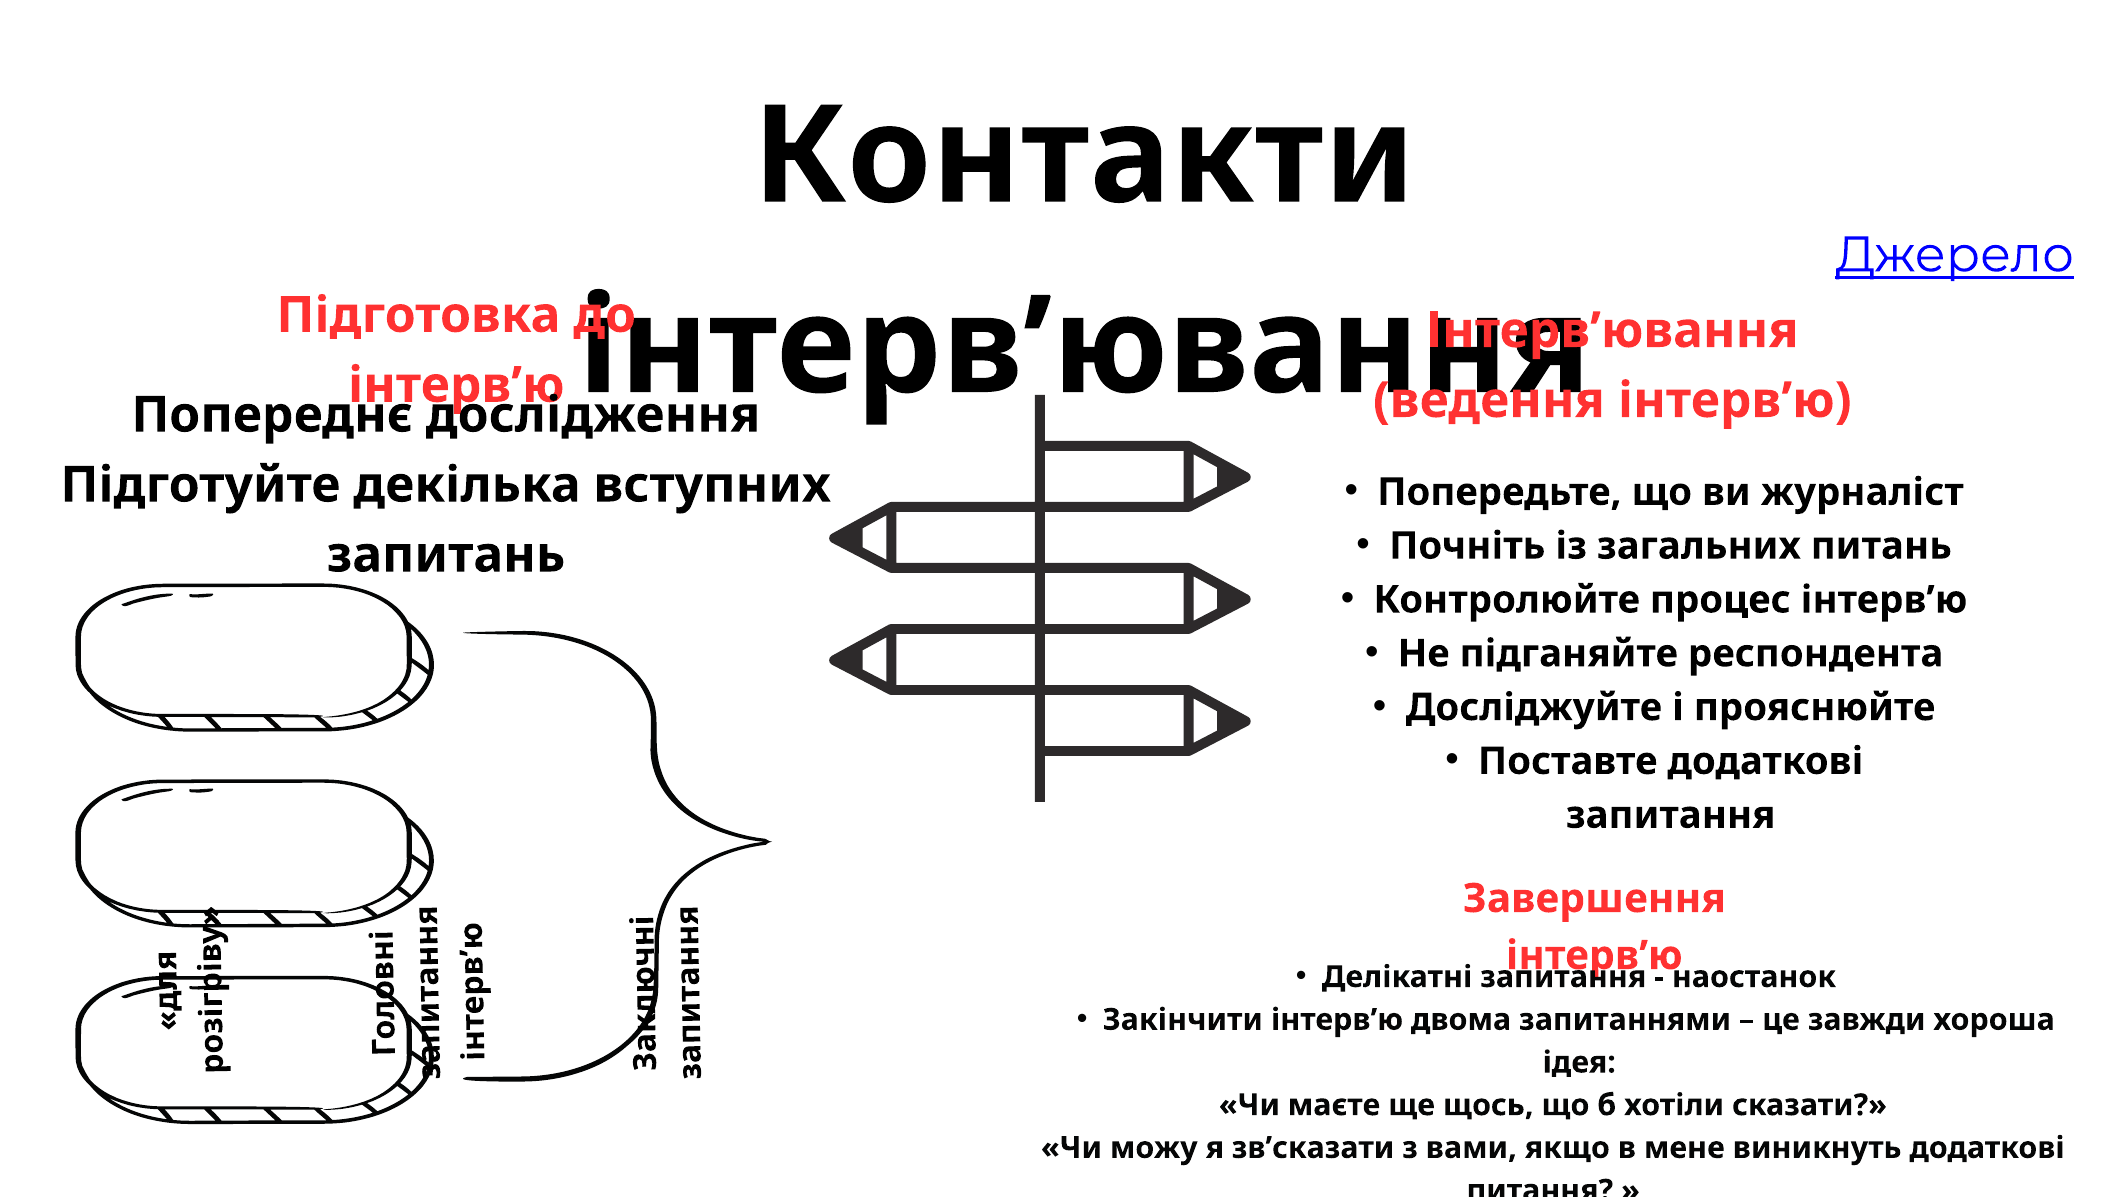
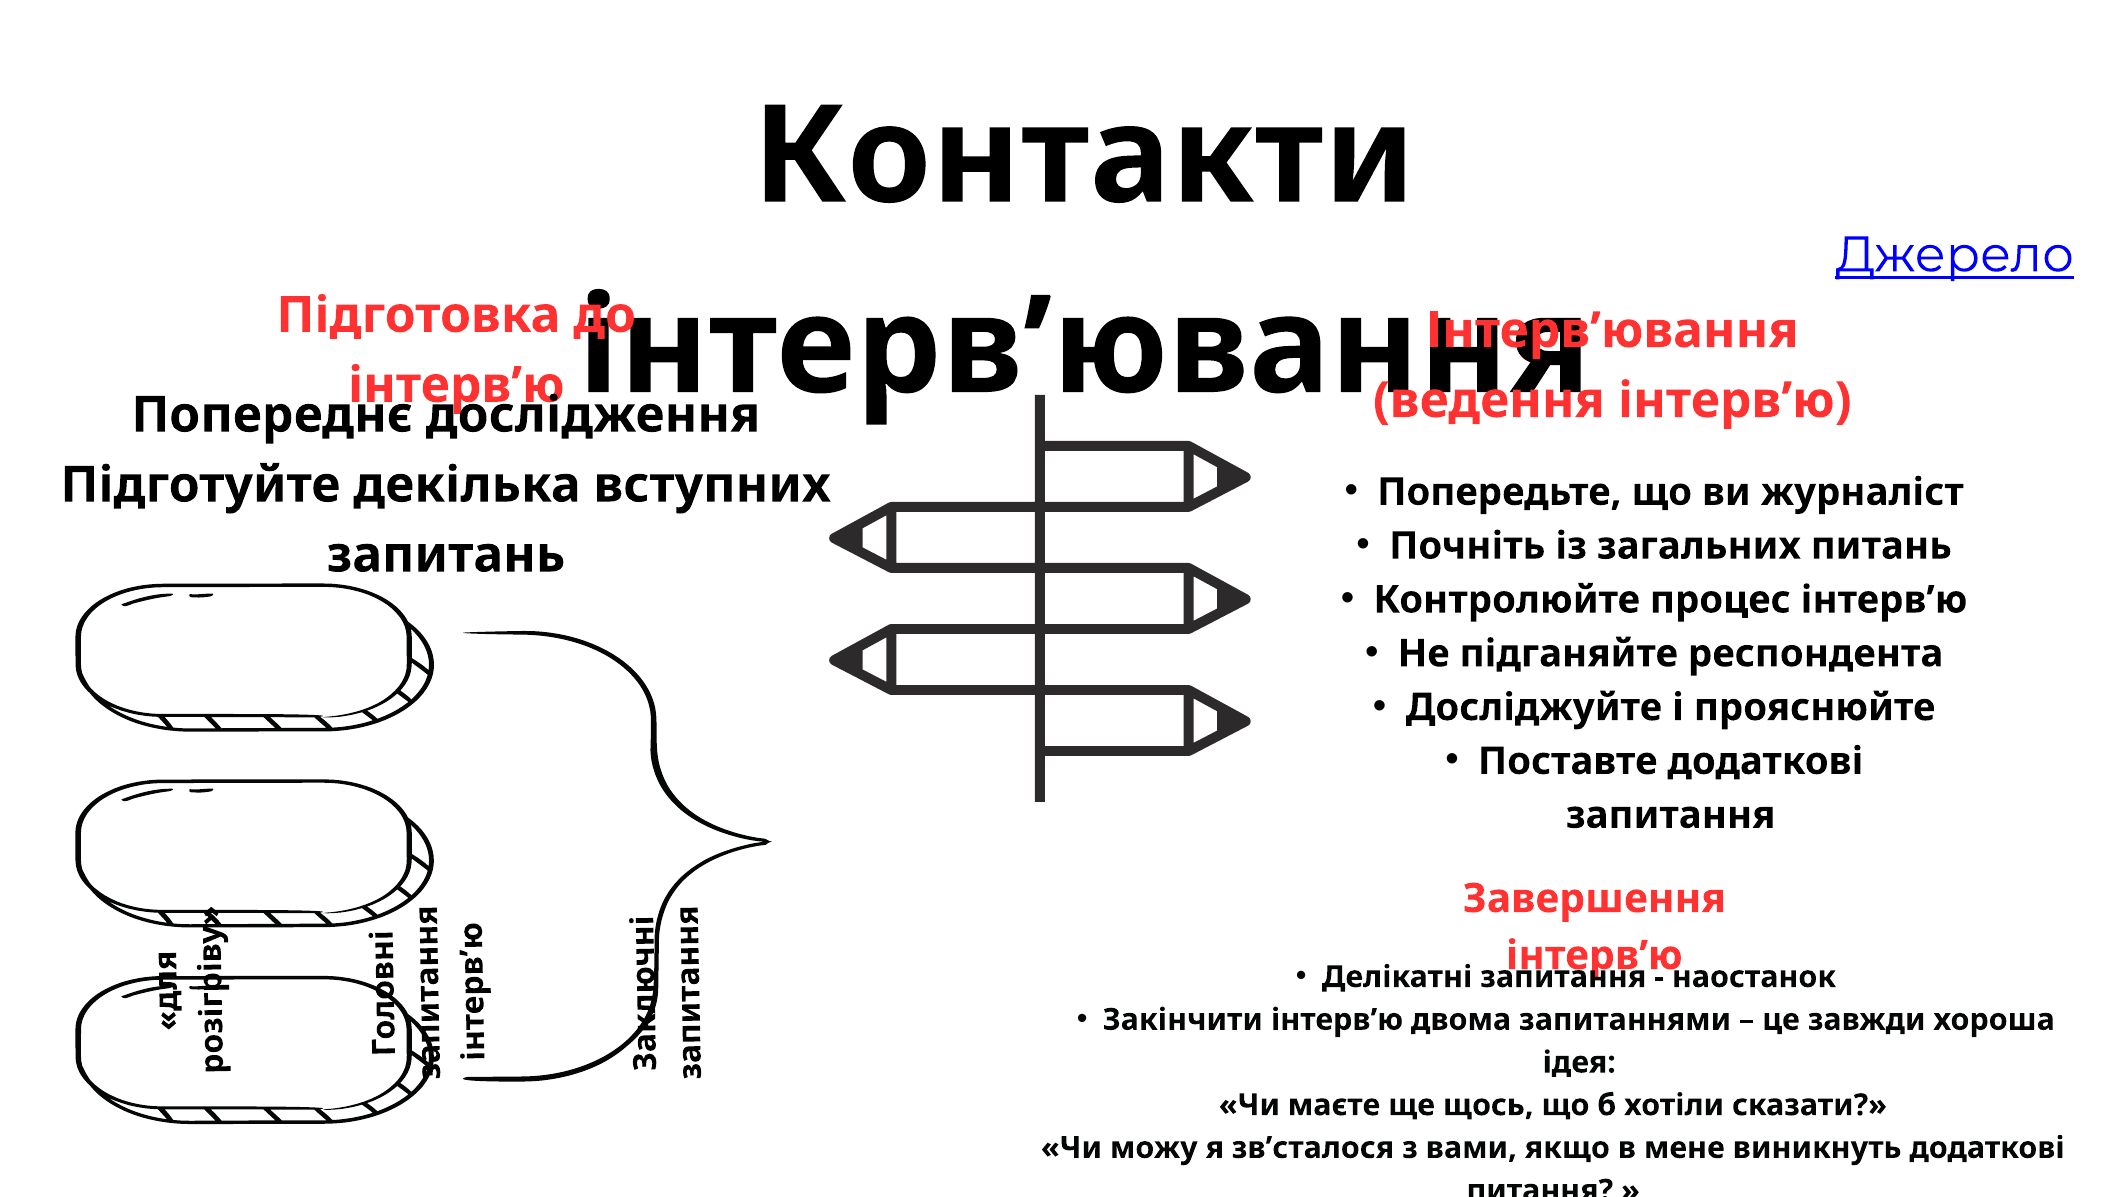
зв’сказати: зв’сказати -> зв’сталося (1313, 1147)
